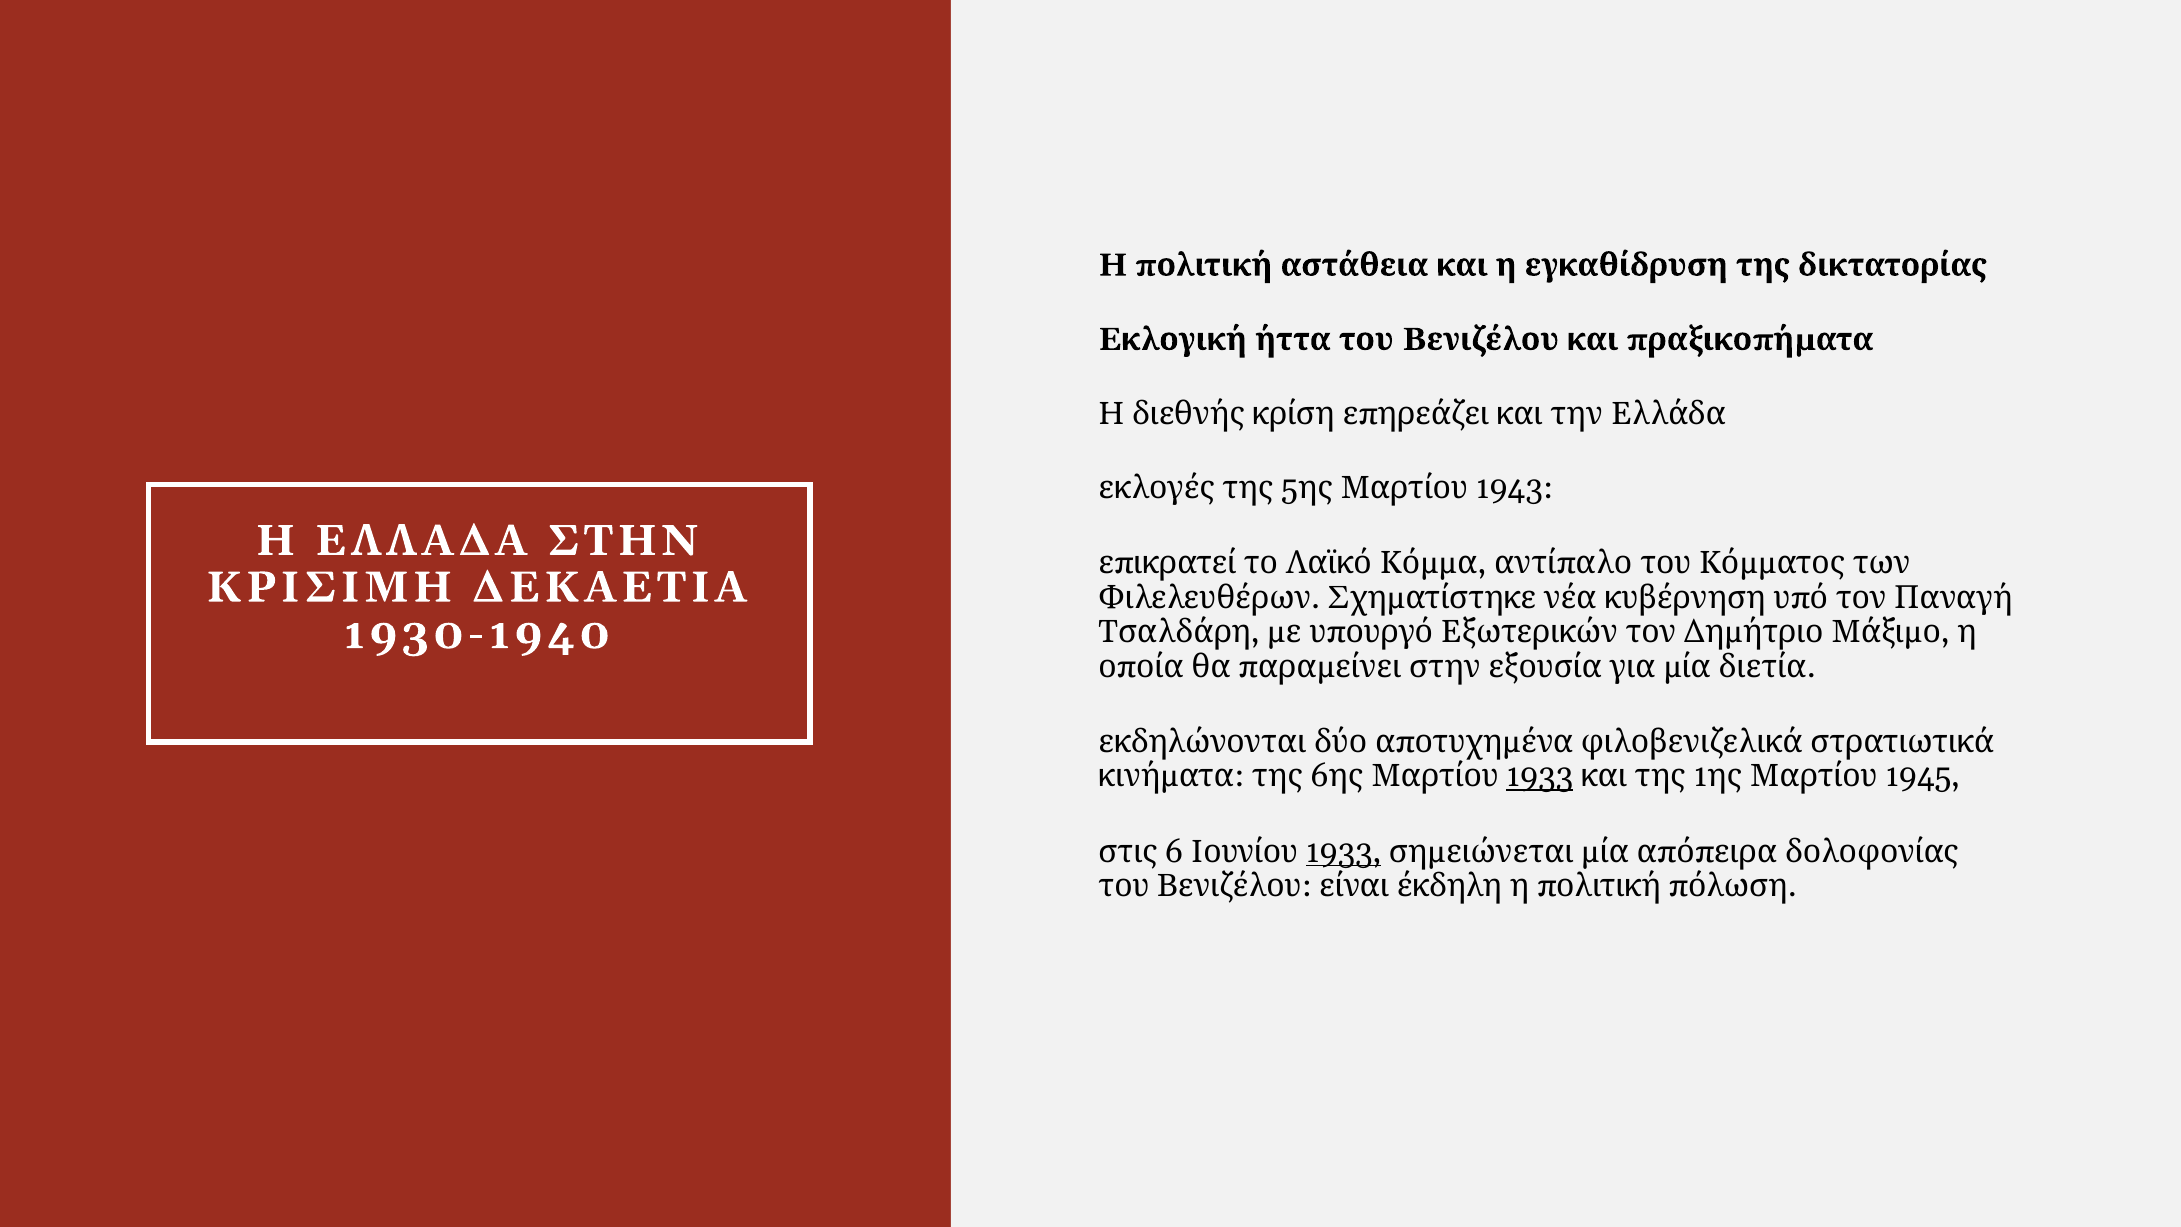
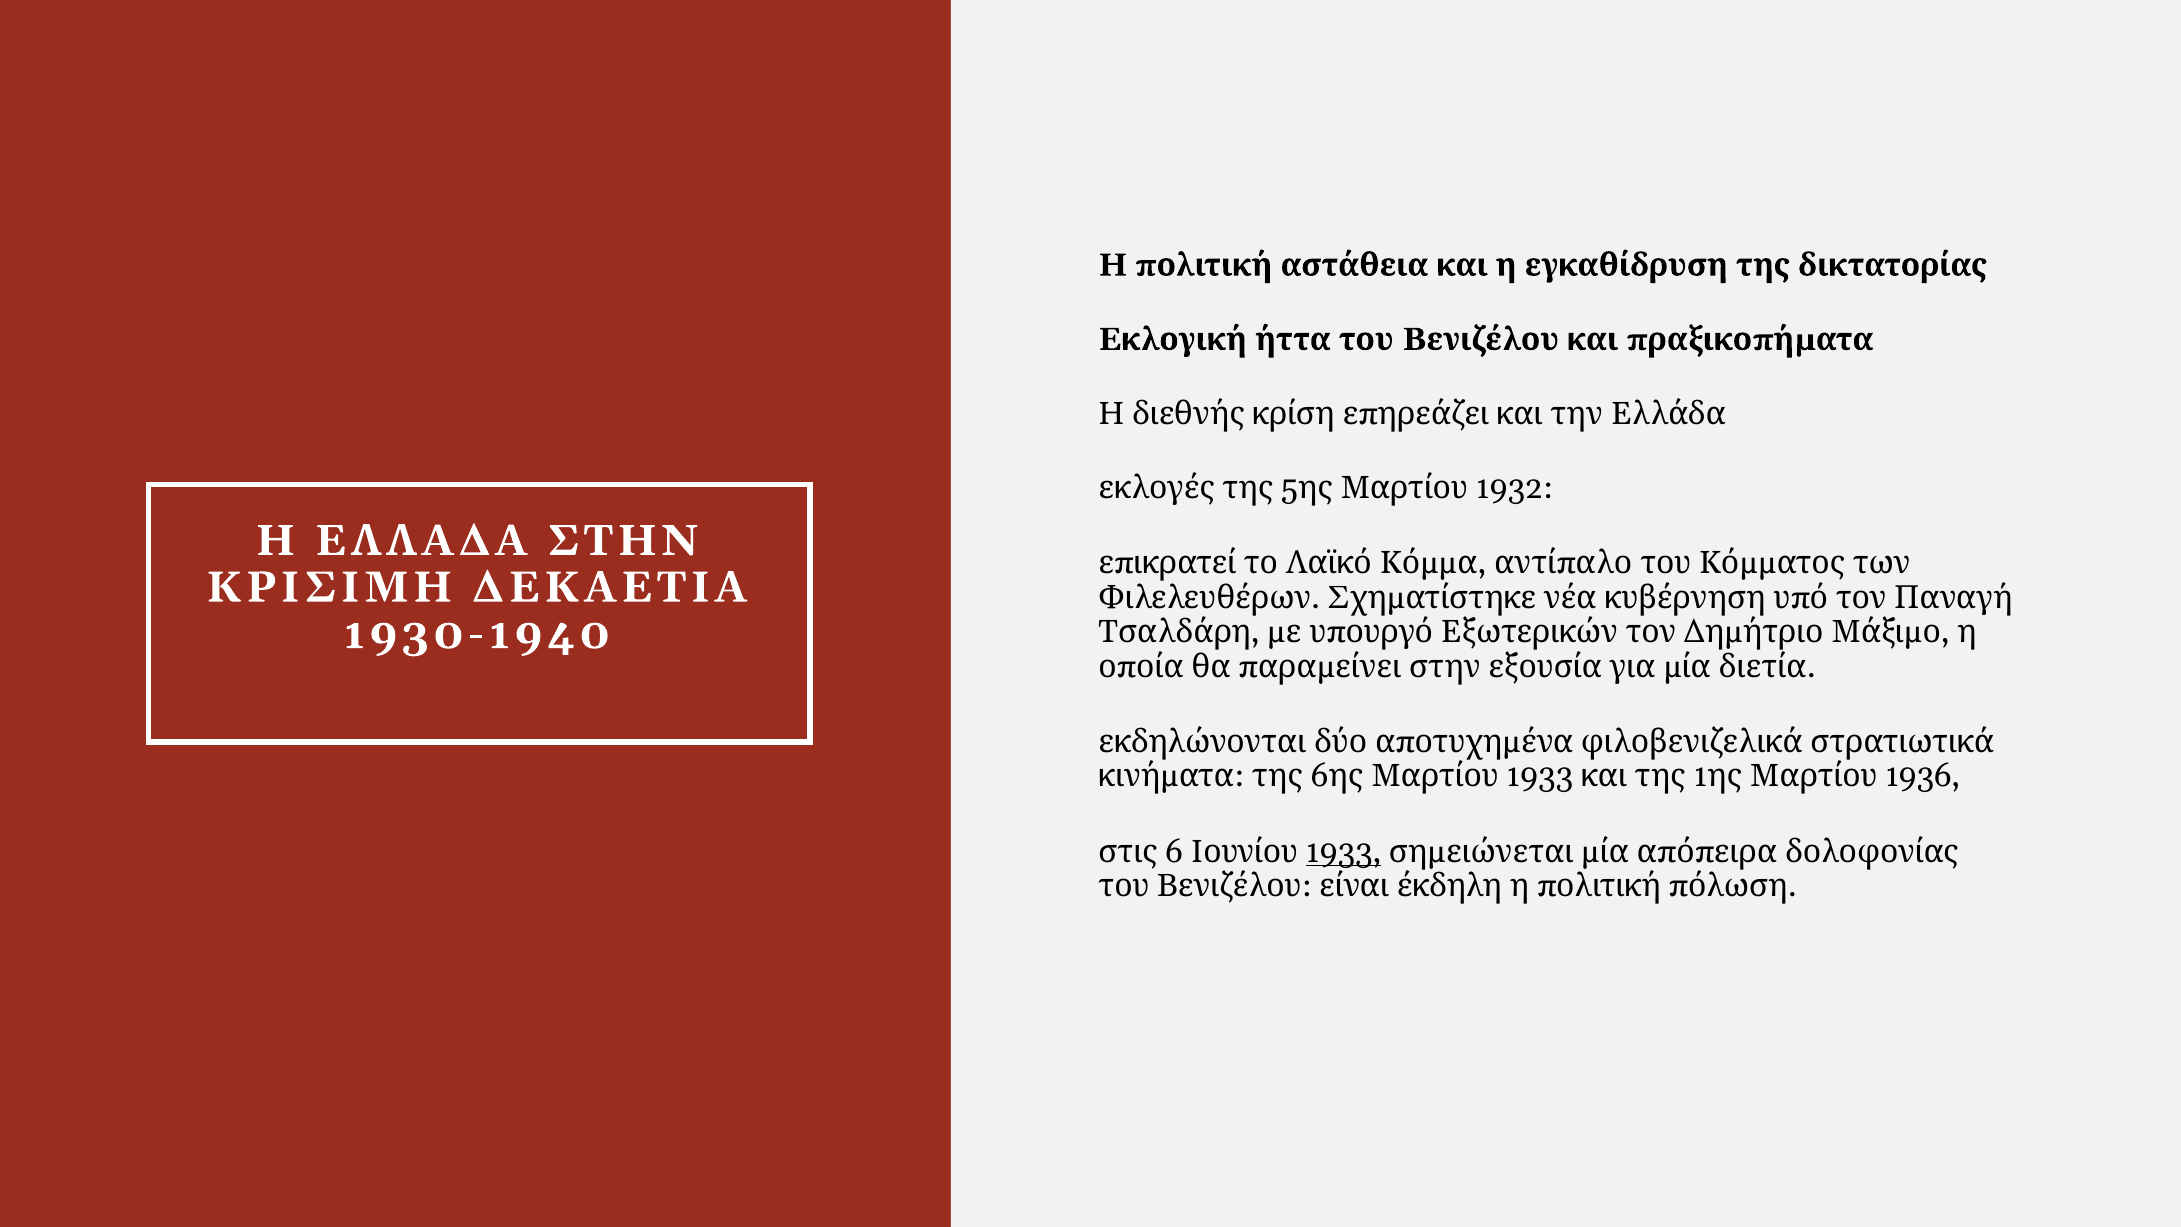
1943: 1943 -> 1932 (1514, 488)
1933 underline: present -> none (1540, 776)
1945: 1945 -> 1936 (1923, 776)
